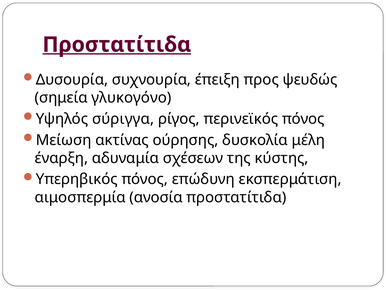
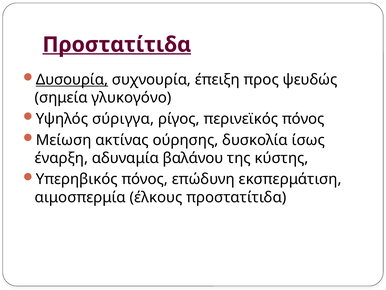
Δυσουρία underline: none -> present (72, 80)
μέλη: μέλη -> ίσως (308, 140)
σχέσεων: σχέσεων -> βαλάνου (193, 158)
ανοσία: ανοσία -> έλκους (156, 197)
